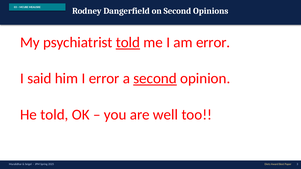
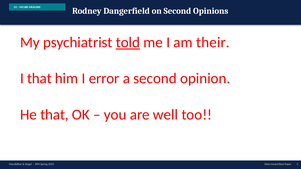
am error: error -> their (213, 43)
I said: said -> that (39, 79)
second underline: present -> none (155, 79)
He told: told -> that (54, 115)
